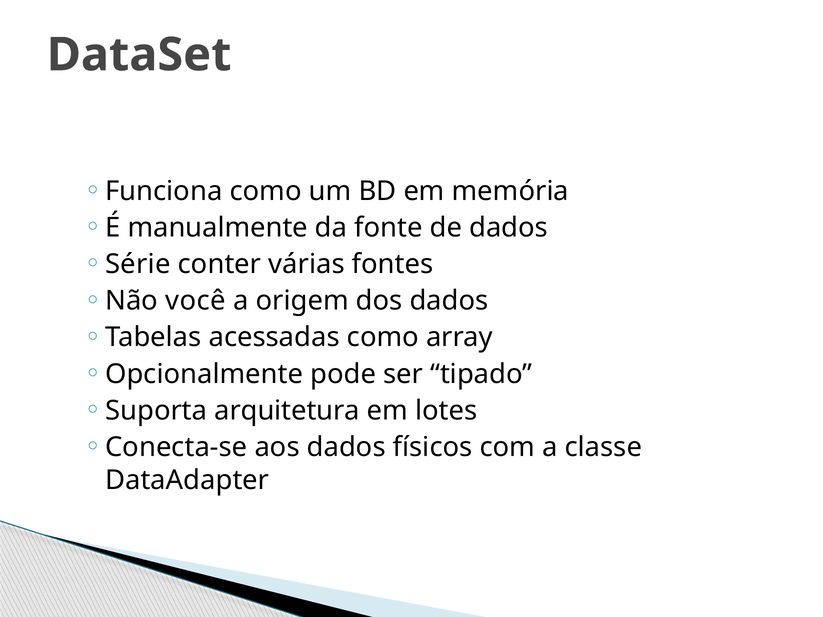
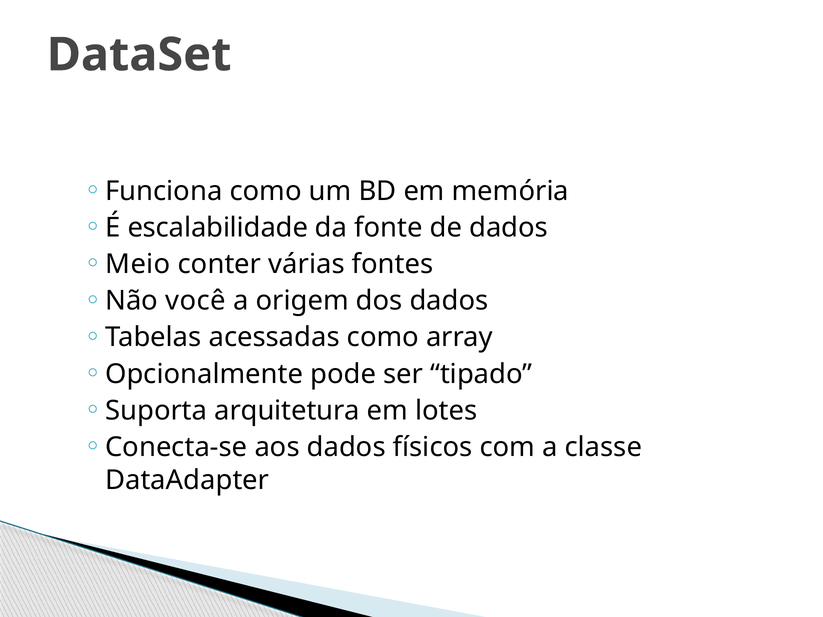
manualmente: manualmente -> escalabilidade (218, 228)
Série: Série -> Meio (138, 264)
